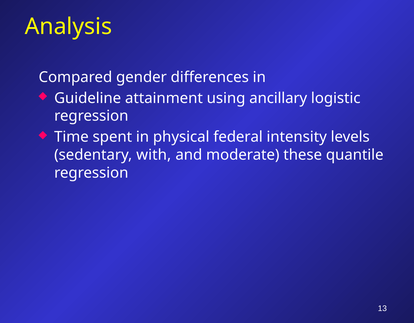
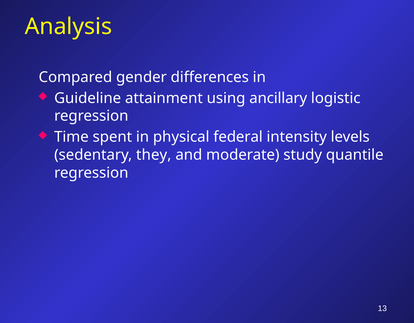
with: with -> they (154, 155)
these: these -> study (303, 155)
